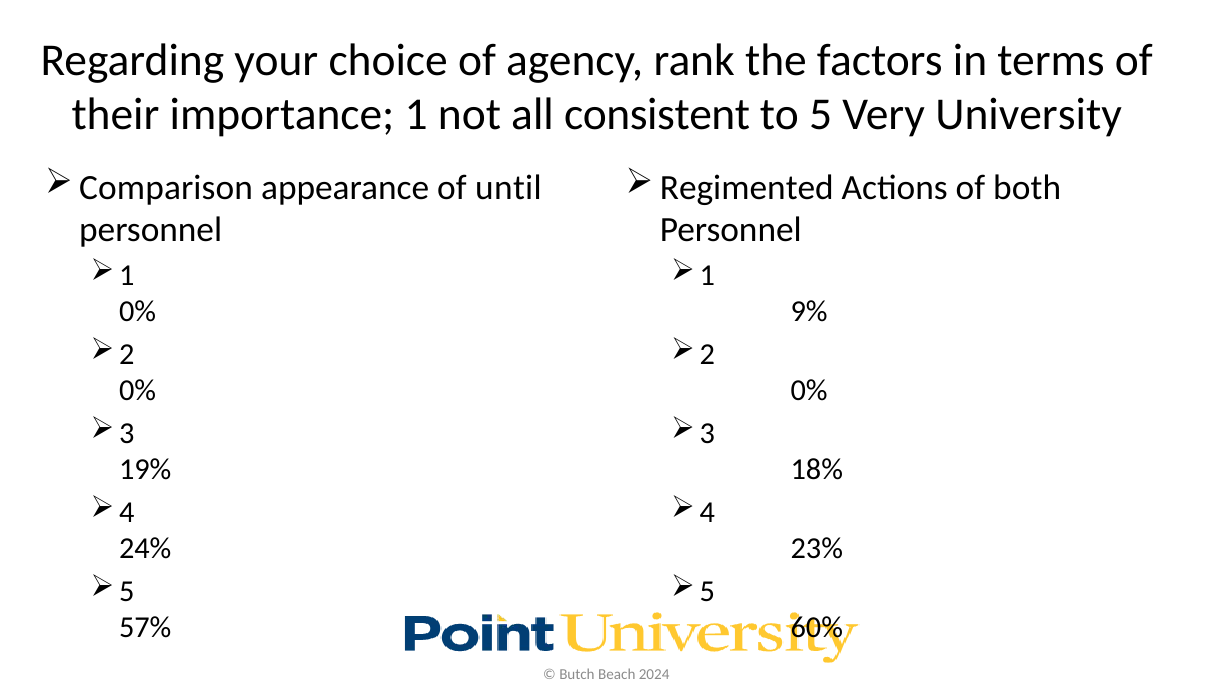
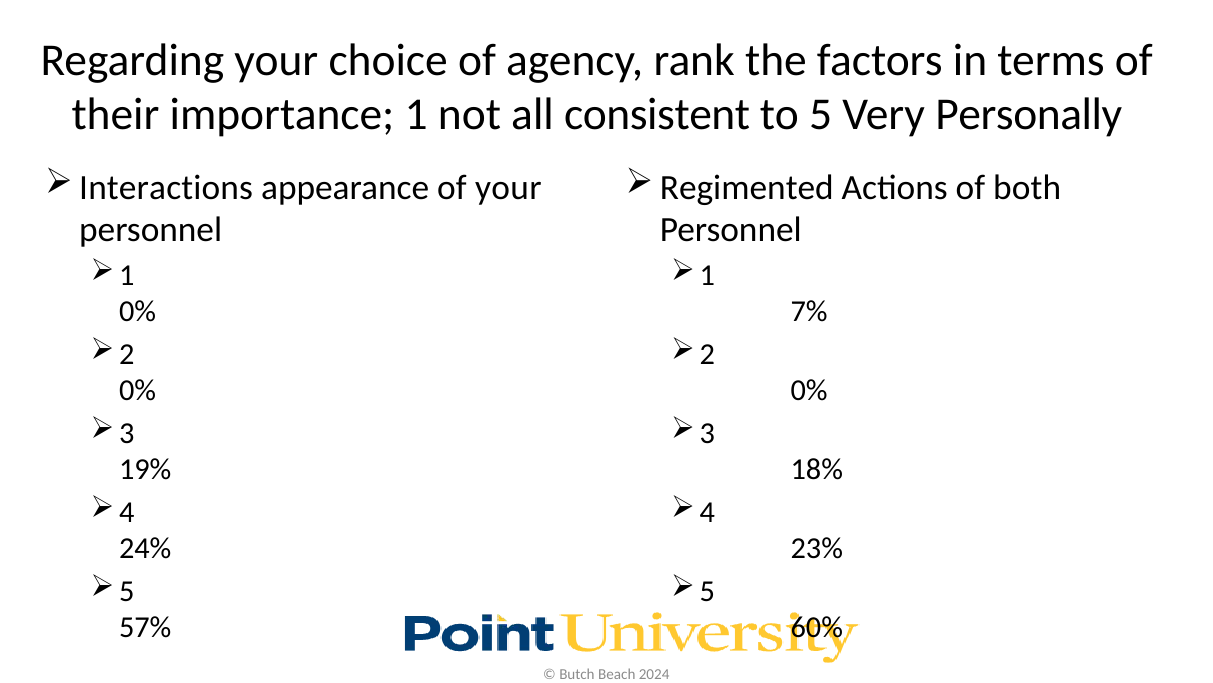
University: University -> Personally (1029, 115)
Comparison: Comparison -> Interactions (166, 187)
of until: until -> your (508, 187)
9%: 9% -> 7% (809, 311)
